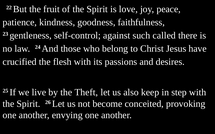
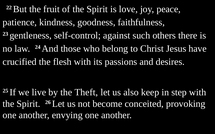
called: called -> others (164, 36)
